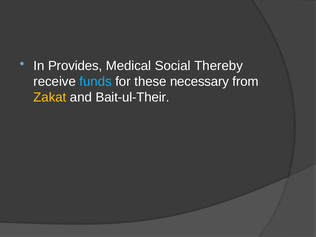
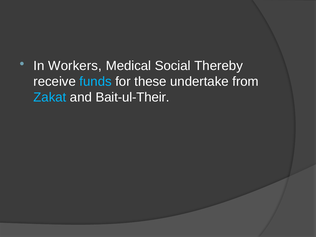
Provides: Provides -> Workers (75, 66)
necessary: necessary -> undertake (199, 81)
Zakat colour: yellow -> light blue (50, 97)
